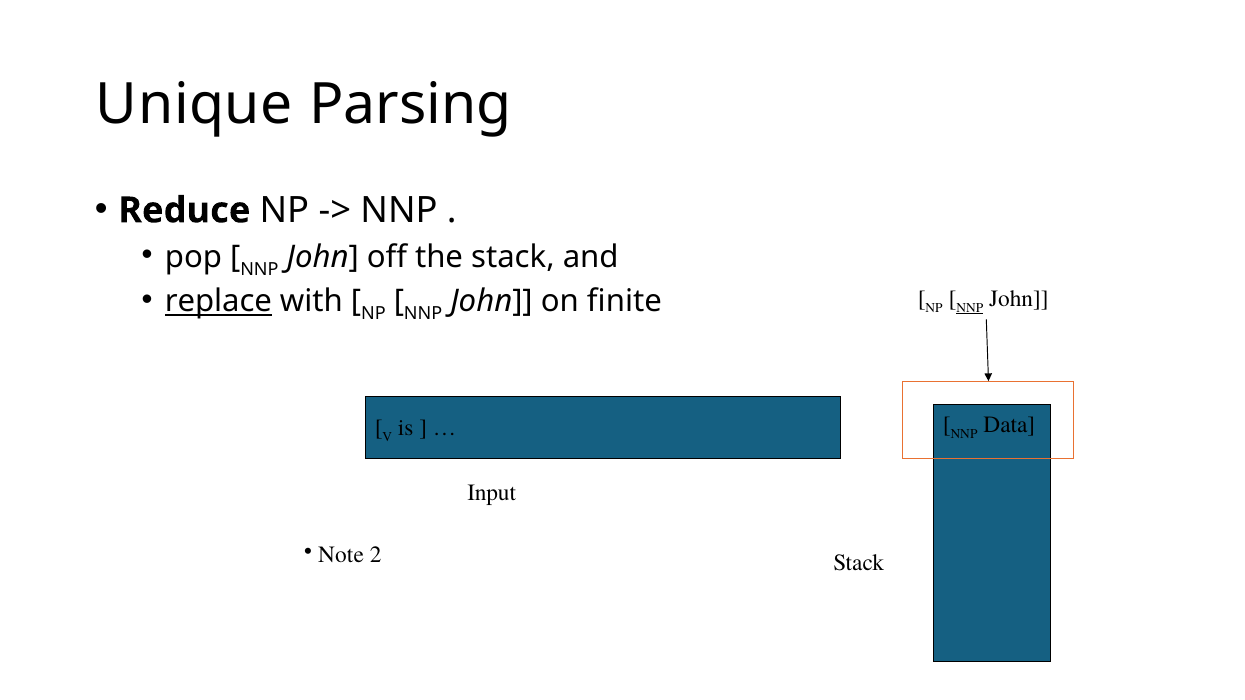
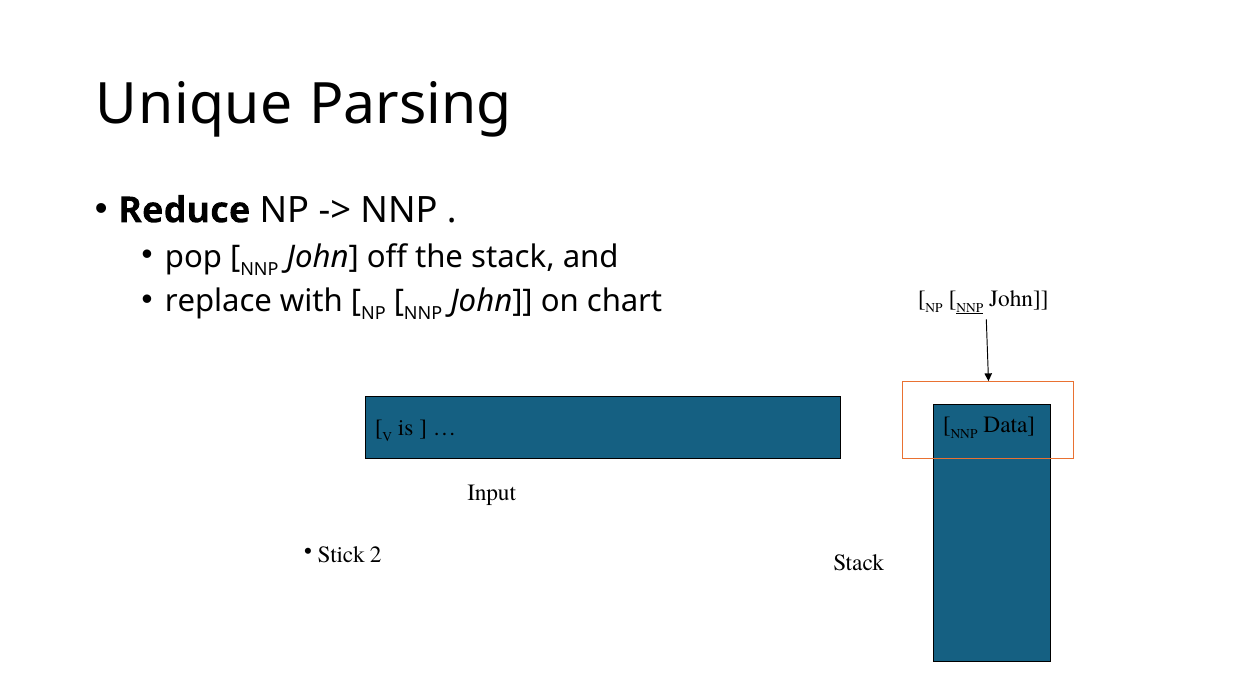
replace underline: present -> none (218, 302)
finite: finite -> chart (625, 302)
Note: Note -> Stick (341, 555)
